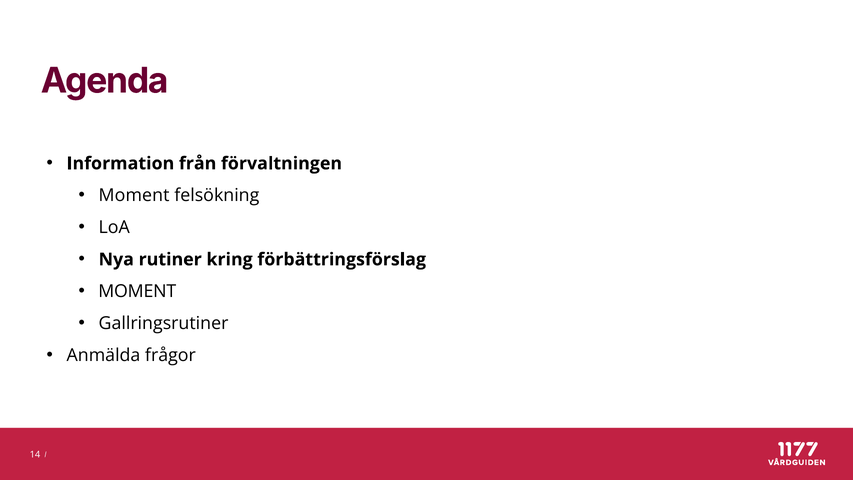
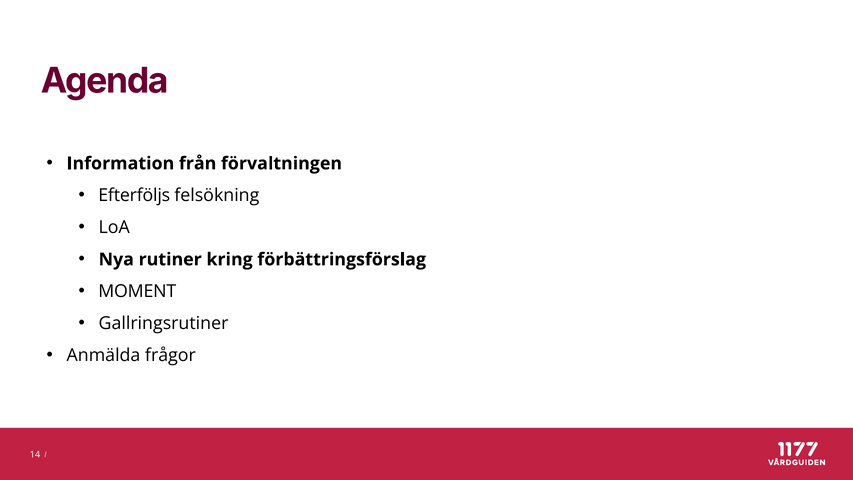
Moment: Moment -> Efterföljs (134, 195)
